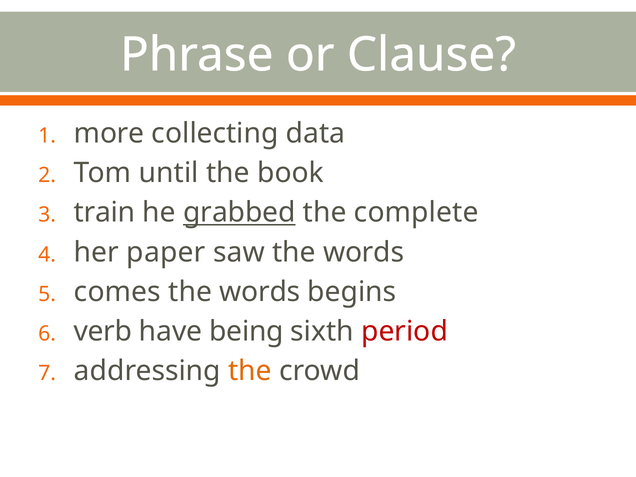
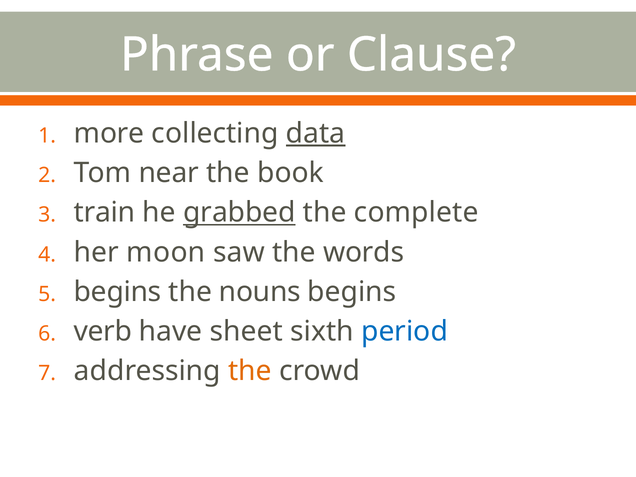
data underline: none -> present (316, 133)
until: until -> near (169, 173)
paper: paper -> moon (166, 252)
comes: comes -> begins (118, 292)
words: words -> nouns (260, 292)
being: being -> sheet (246, 331)
period colour: red -> blue (405, 331)
